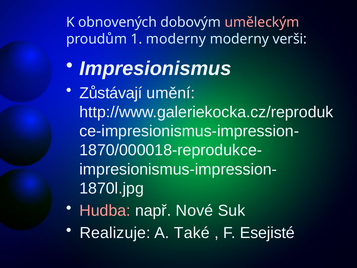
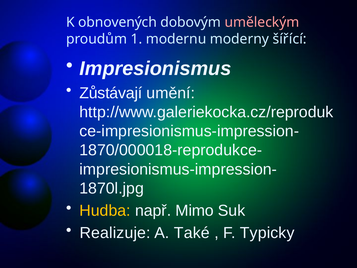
1 moderny: moderny -> modernu (176, 39)
verši: verši -> šířící (290, 39)
Hudba colour: pink -> yellow (105, 210)
Nové: Nové -> Mimo (195, 210)
Esejisté: Esejisté -> Typicky (267, 233)
